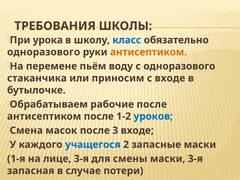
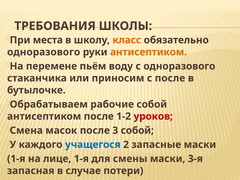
урока: урока -> места (48, 40)
класс colour: blue -> orange (127, 40)
с входе: входе -> после (170, 78)
рабочие после: после -> собой (152, 104)
уроков colour: blue -> red (153, 116)
3 входе: входе -> собой (137, 130)
лице 3-я: 3-я -> 1-я (81, 159)
